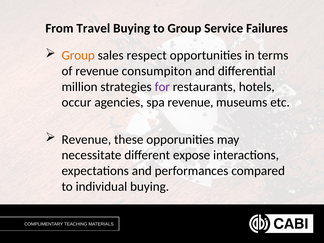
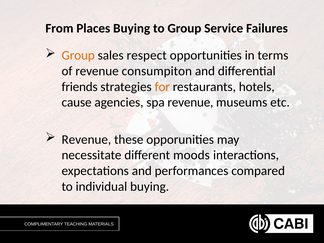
Travel: Travel -> Places (93, 28)
million: million -> friends (80, 87)
for colour: purple -> orange (162, 87)
occur: occur -> cause (77, 102)
expose: expose -> moods (191, 155)
